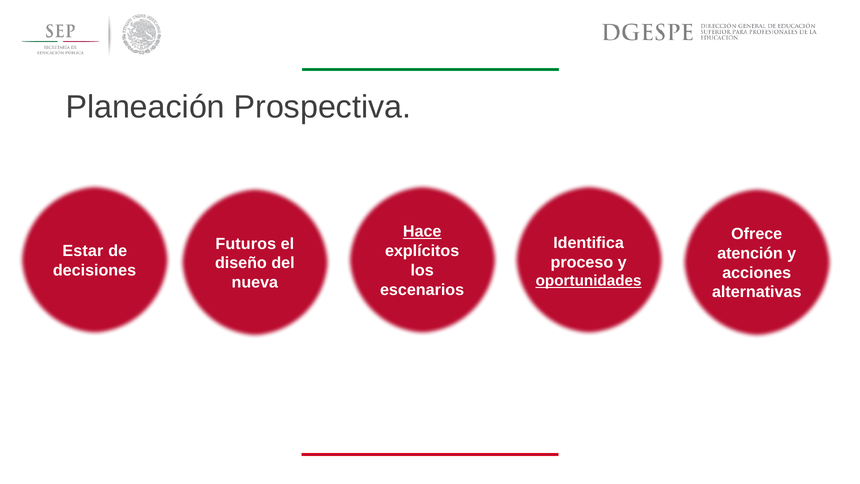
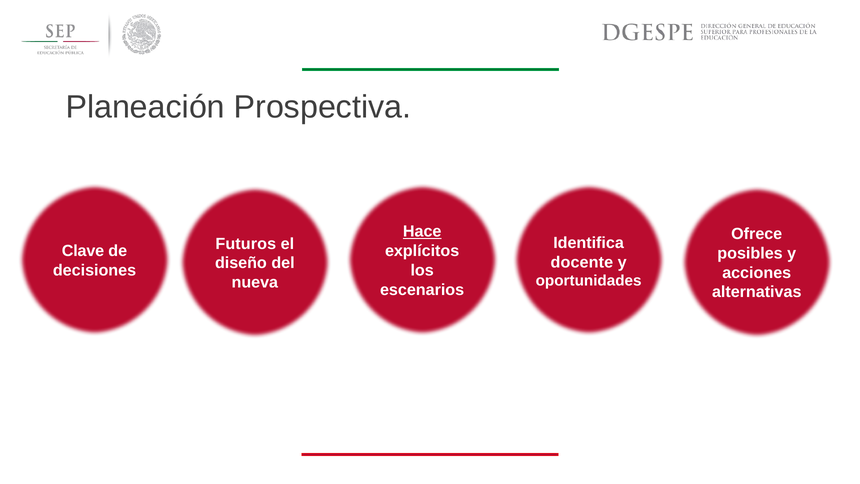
Estar: Estar -> Clave (83, 251)
atención: atención -> posibles (750, 253)
proceso: proceso -> docente (582, 262)
oportunidades underline: present -> none (589, 281)
